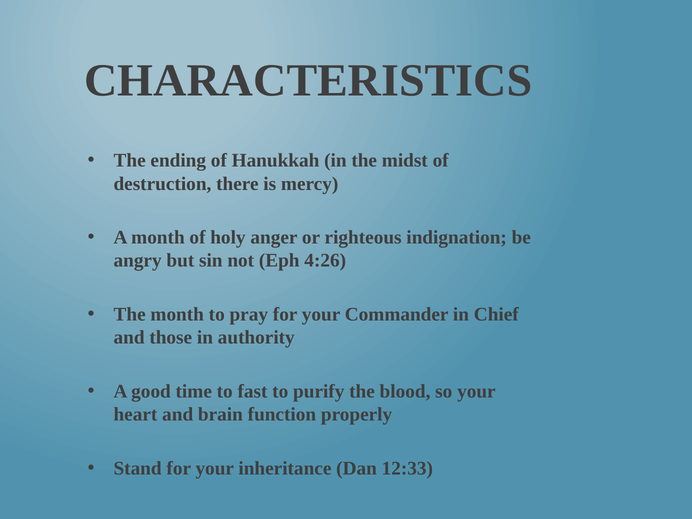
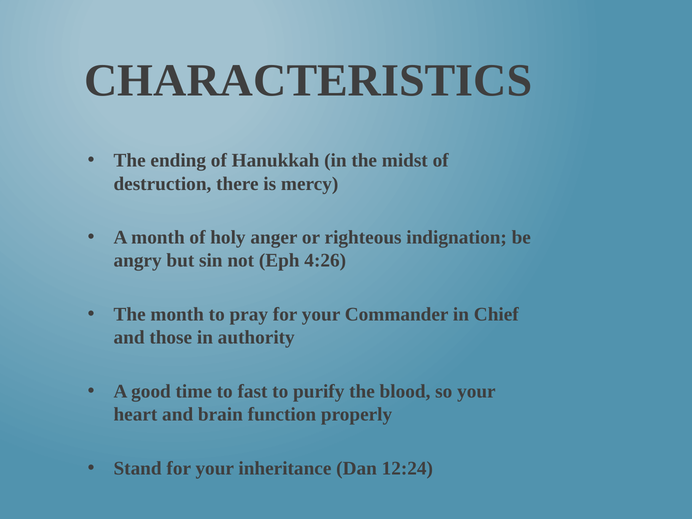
12:33: 12:33 -> 12:24 (407, 469)
